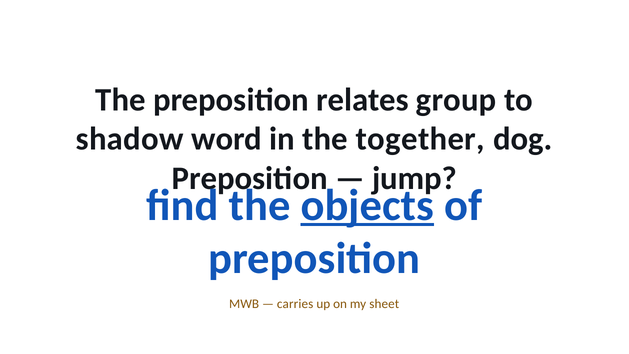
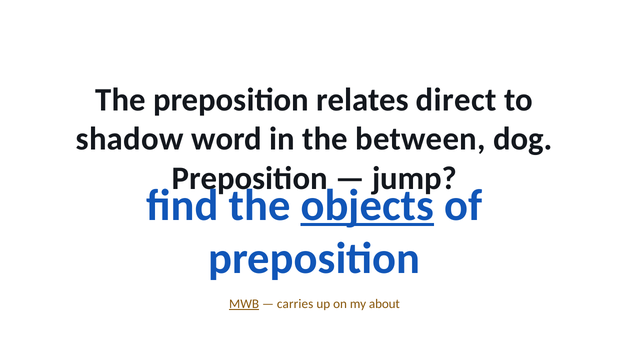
group: group -> direct (456, 100)
together: together -> between (420, 139)
MWB underline: none -> present (244, 304)
sheet: sheet -> about (384, 304)
